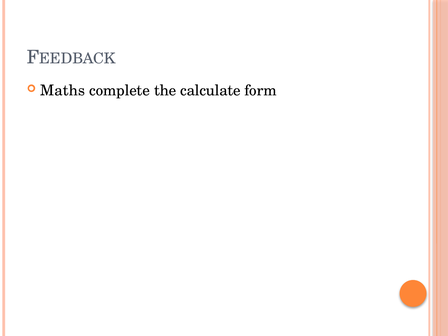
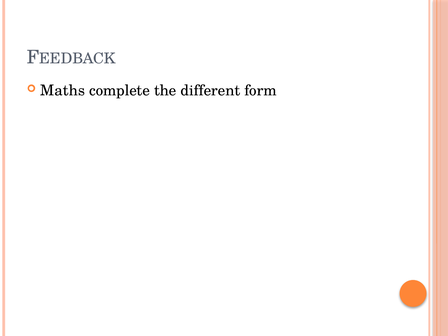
calculate: calculate -> different (210, 91)
